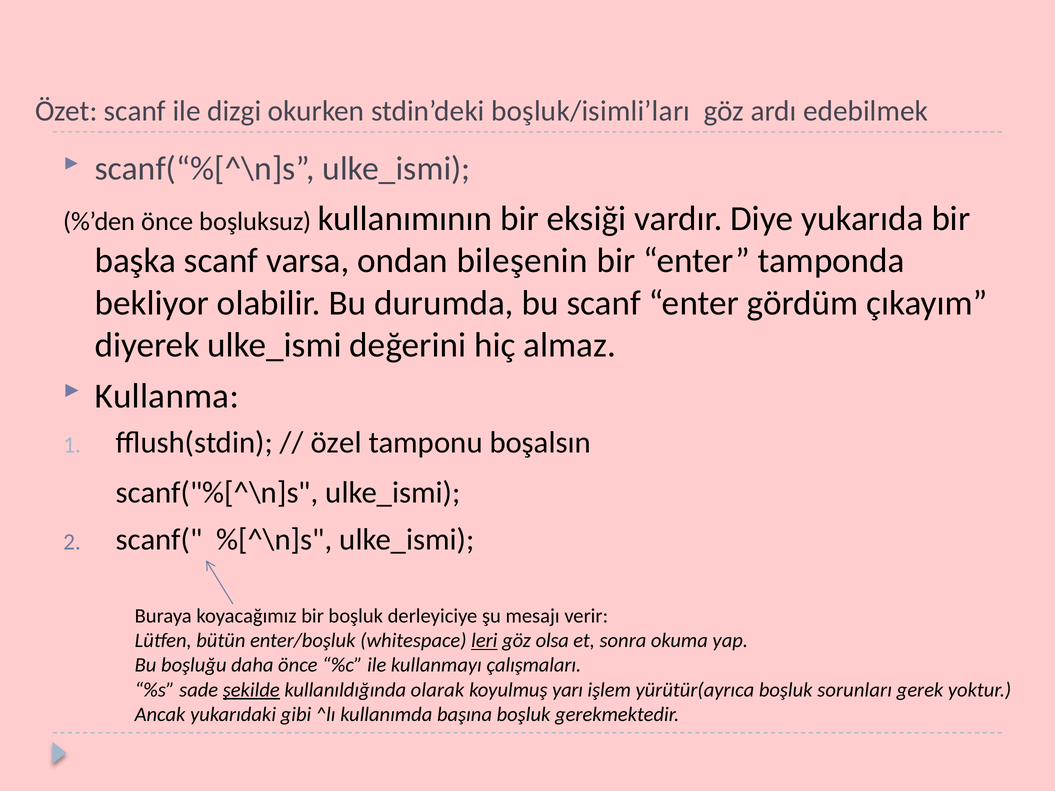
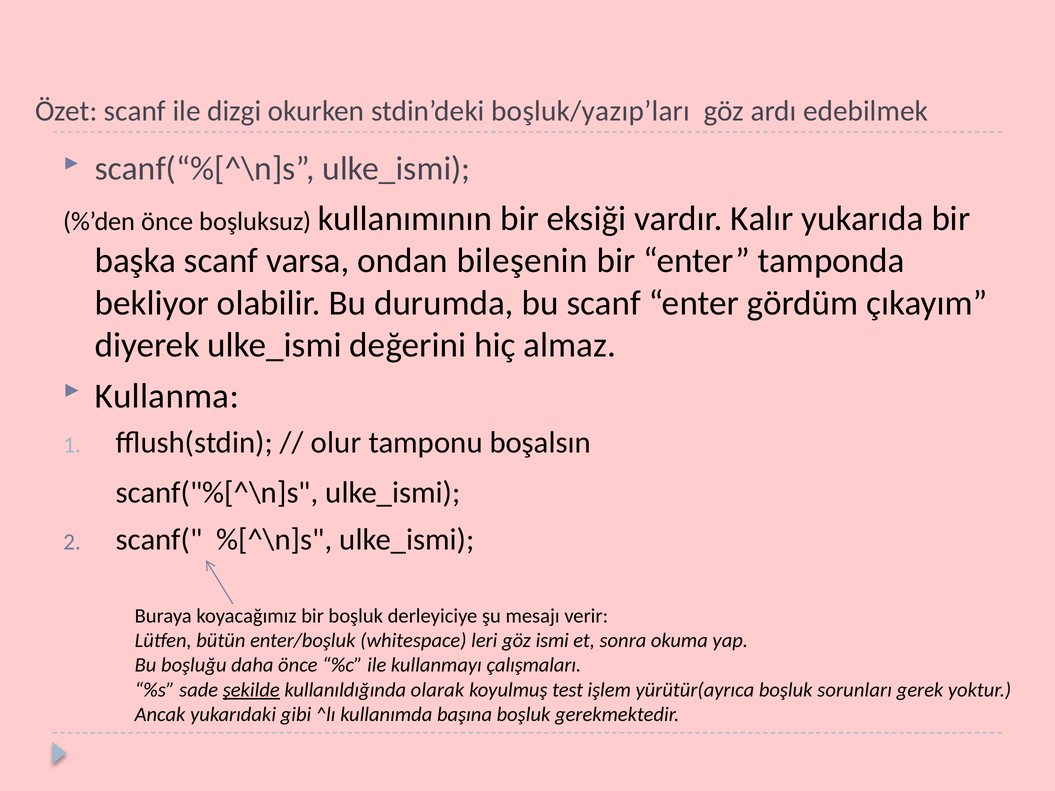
boşluk/isimli’ları: boşluk/isimli’ları -> boşluk/yazıp’ları (591, 111)
Diye: Diye -> Kalır (762, 219)
özel: özel -> olur (336, 443)
leri underline: present -> none (484, 641)
olsa: olsa -> ismi (552, 641)
yarı: yarı -> test (568, 690)
